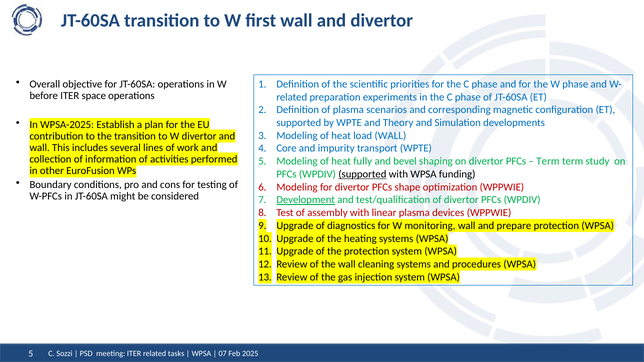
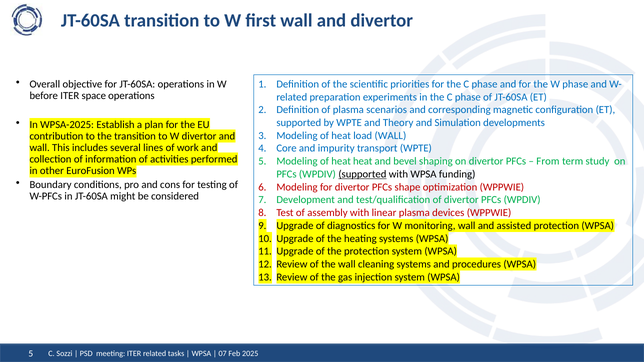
heat fully: fully -> heat (363, 161)
Term: Term -> From (548, 161)
Development underline: present -> none (306, 200)
prepare: prepare -> assisted (514, 226)
